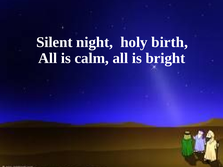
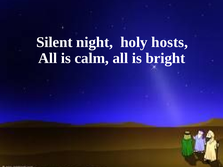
birth: birth -> hosts (170, 42)
